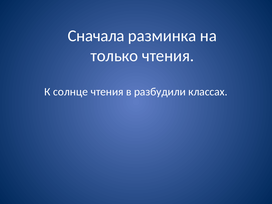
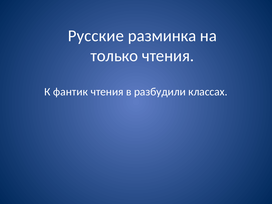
Сначала: Сначала -> Русские (96, 36)
солнце: солнце -> фантик (71, 92)
